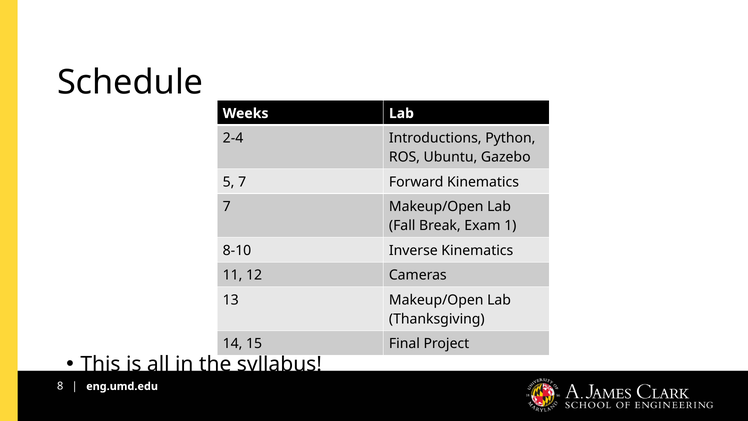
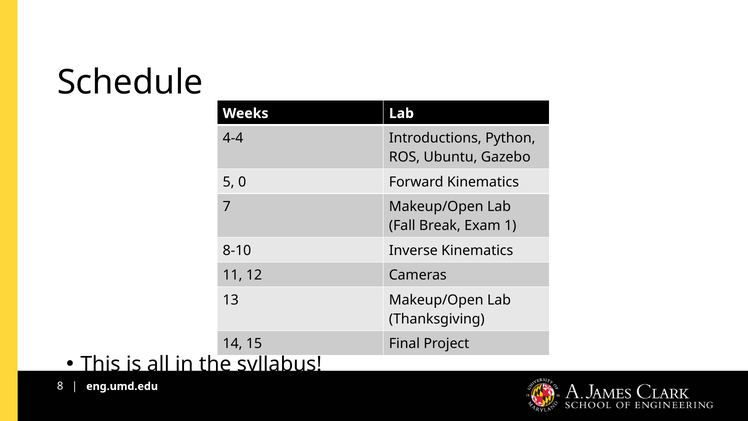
2-4: 2-4 -> 4-4 (233, 138)
5 7: 7 -> 0 (242, 182)
